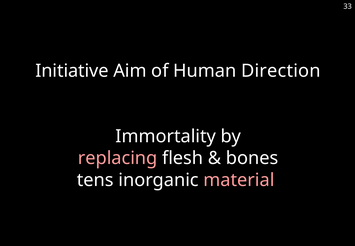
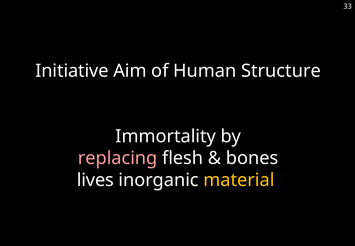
Direction: Direction -> Structure (281, 71)
tens: tens -> lives (95, 180)
material colour: pink -> yellow (239, 180)
